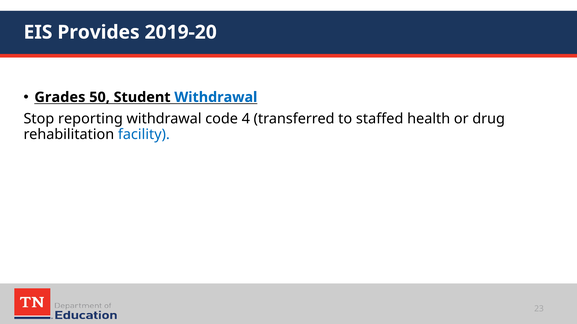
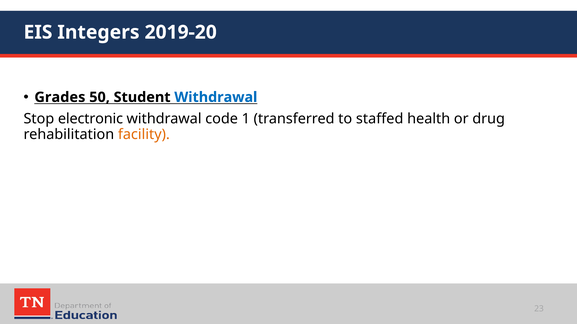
Provides: Provides -> Integers (98, 32)
reporting: reporting -> electronic (90, 119)
4: 4 -> 1 (246, 119)
facility colour: blue -> orange (144, 135)
